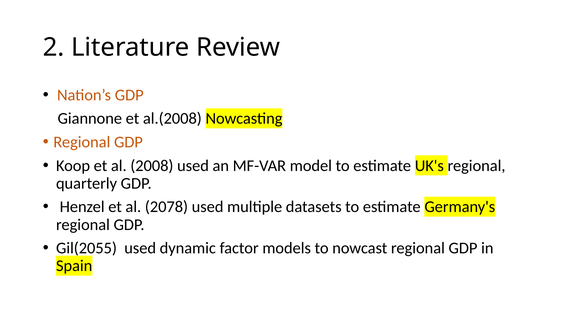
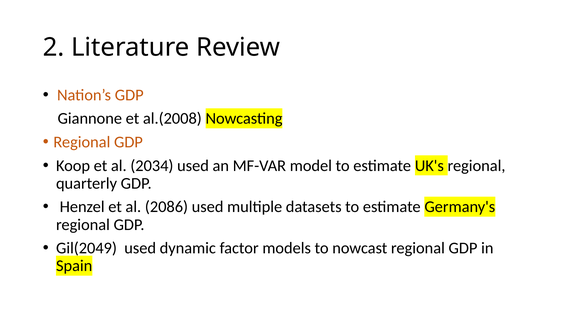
2008: 2008 -> 2034 (152, 166)
2078: 2078 -> 2086 (166, 207)
Gil(2055: Gil(2055 -> Gil(2049 (86, 248)
